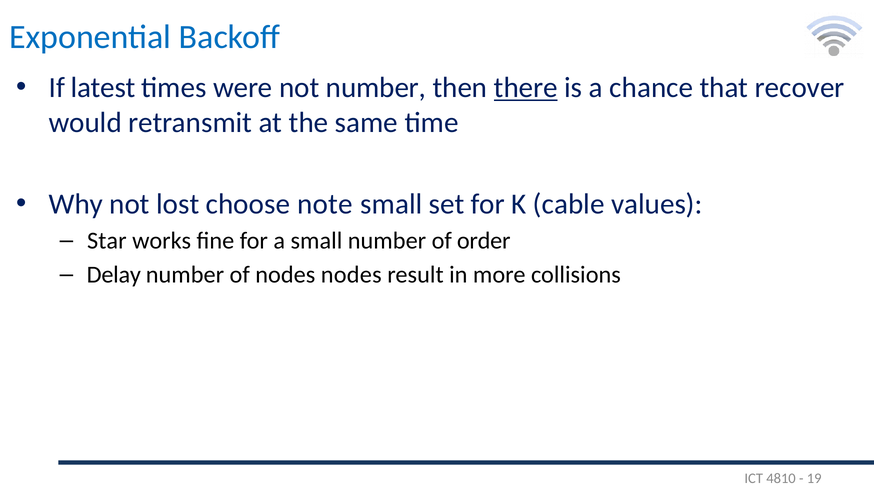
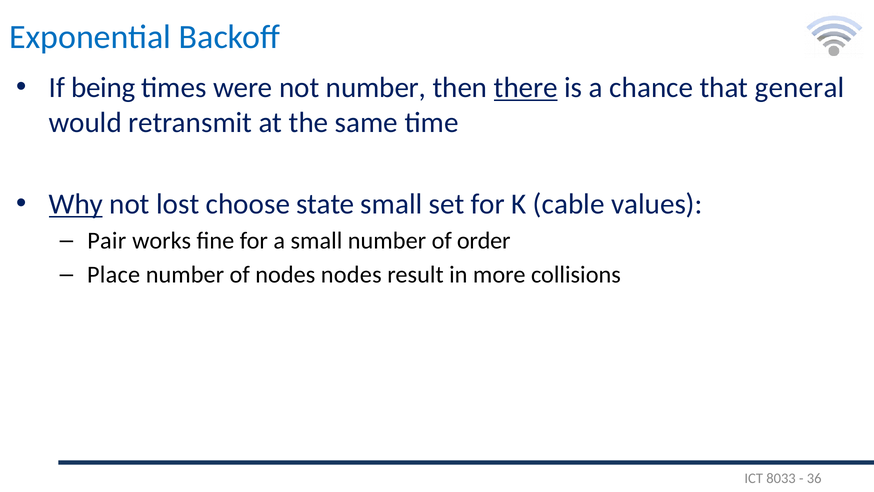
latest: latest -> being (103, 88)
recover: recover -> general (800, 88)
Why underline: none -> present (76, 204)
note: note -> state (325, 204)
Star: Star -> Pair (107, 241)
Delay: Delay -> Place (114, 275)
4810: 4810 -> 8033 (781, 478)
19: 19 -> 36 (814, 478)
